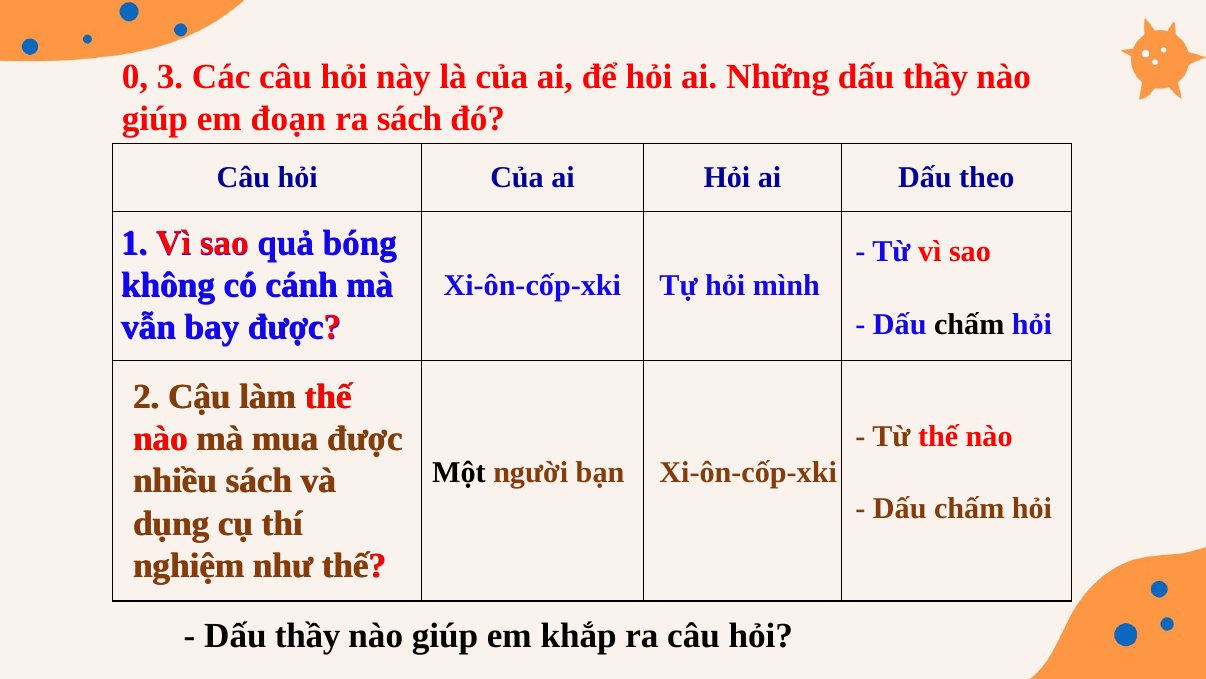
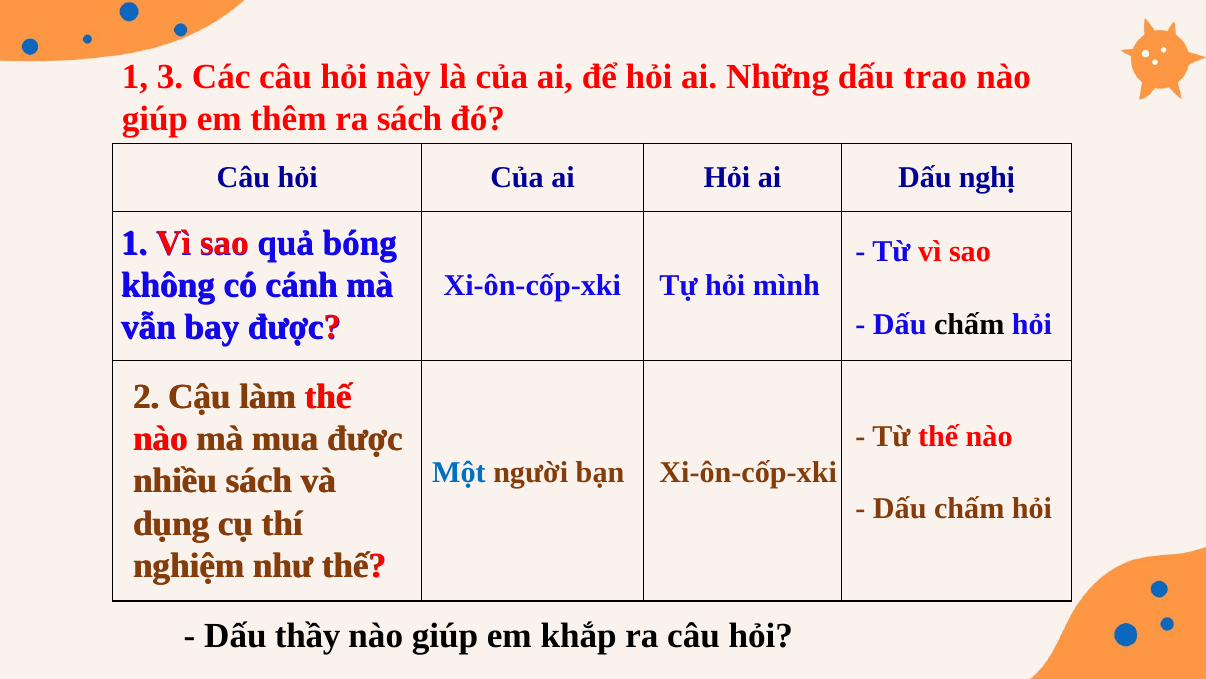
0: 0 -> 1 (135, 77)
Những dấu thầy: thầy -> trao (935, 77)
đoạn: đoạn -> thêm (289, 119)
theo: theo -> nghị (987, 177)
Một colour: black -> blue (459, 472)
